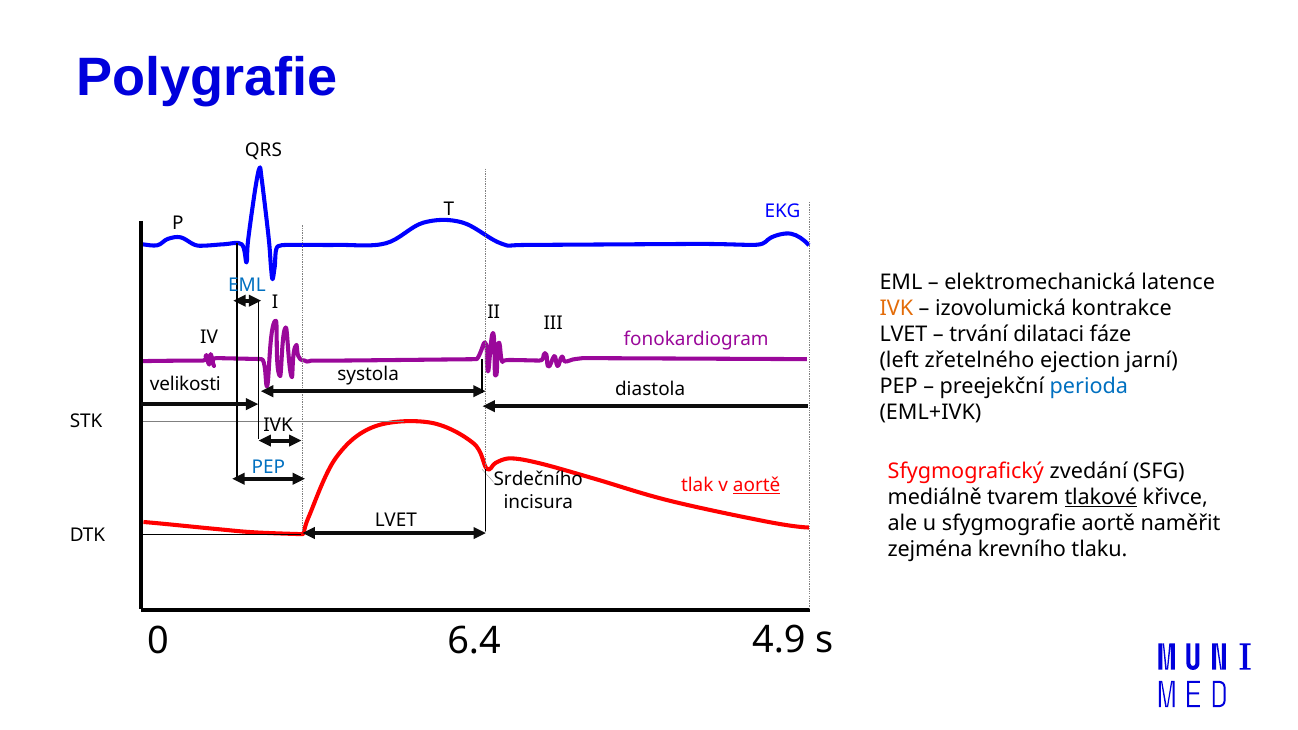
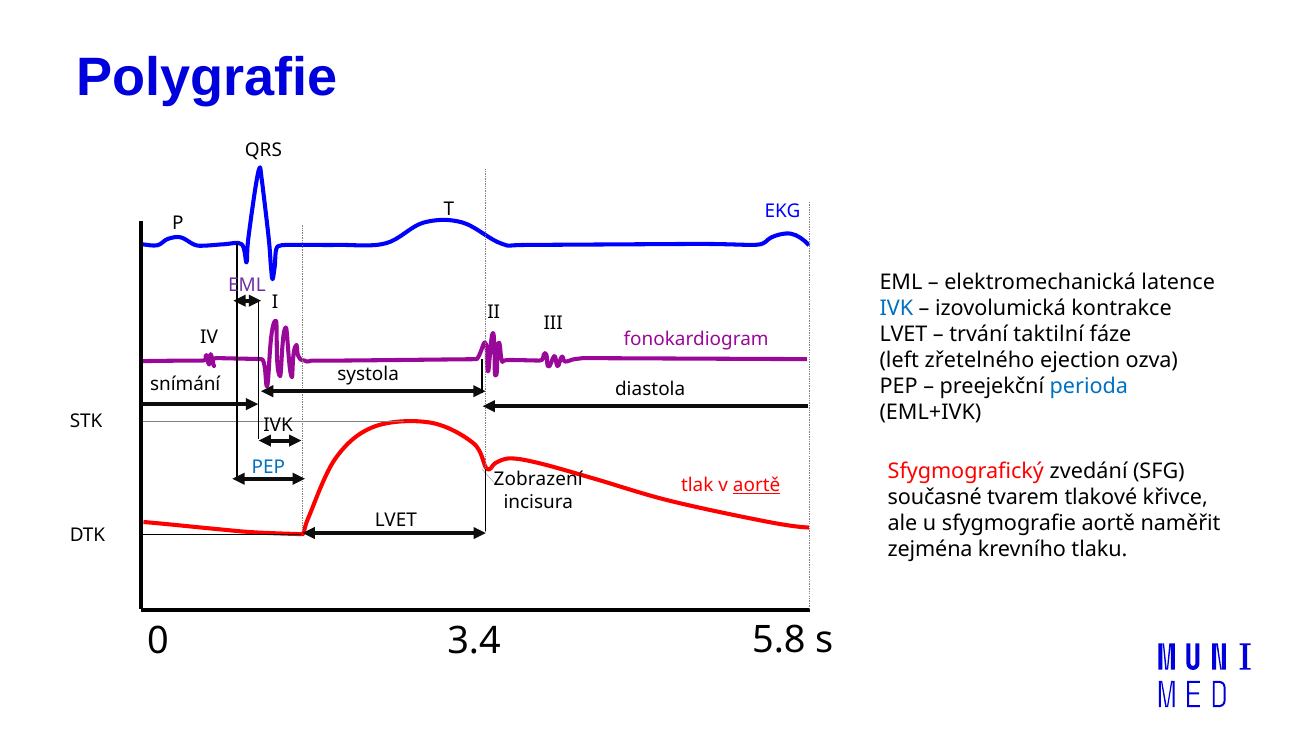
EML colour: blue -> purple (247, 285)
IVK colour: orange -> blue (896, 309)
dilataci: dilataci -> taktilní (1049, 335)
jarní: jarní -> ozva (1152, 361)
velikosti: velikosti -> snímání (185, 384)
Srdečního: Srdečního -> Zobrazení (538, 479)
mediálně: mediálně -> současné (935, 498)
tlakové underline: present -> none (1101, 498)
4.9: 4.9 -> 5.8 (779, 640)
6.4: 6.4 -> 3.4 (474, 641)
